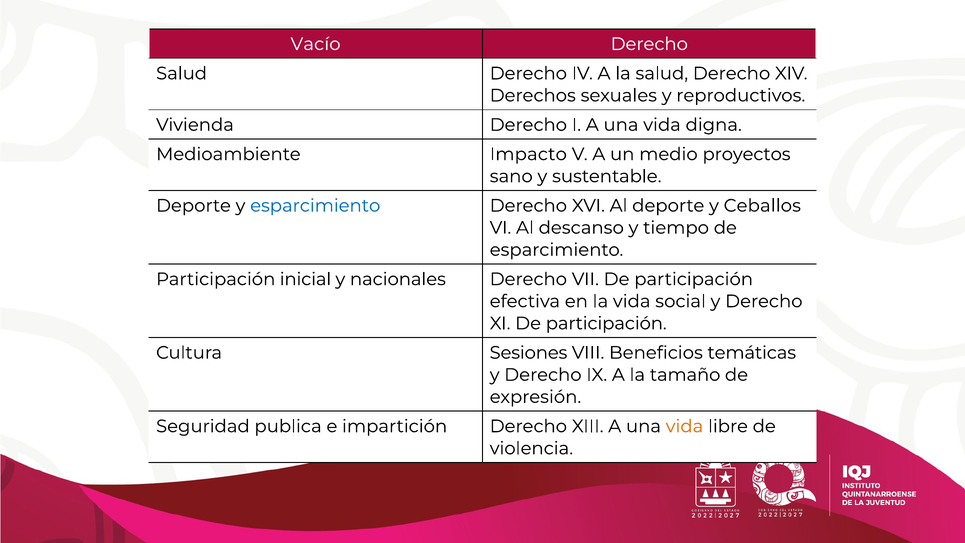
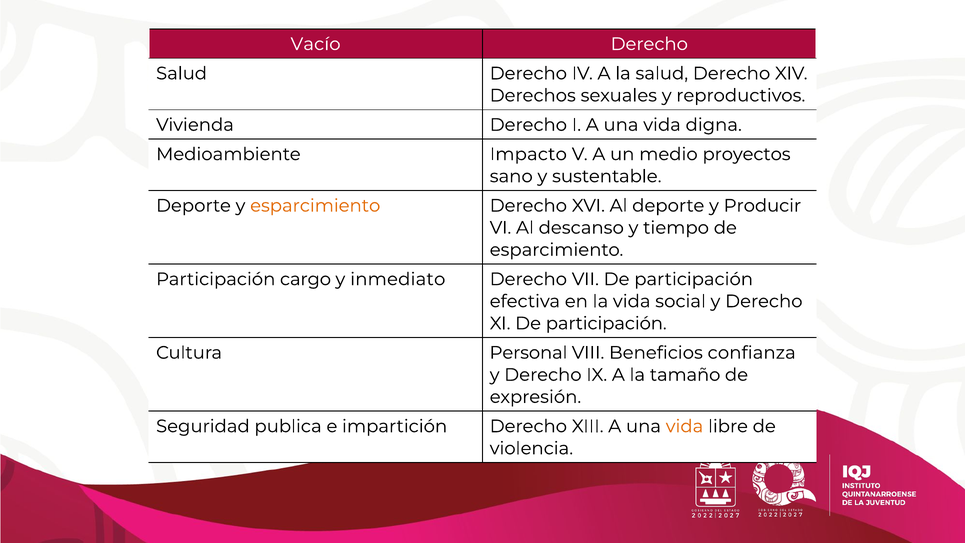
esparcimiento colour: blue -> orange (315, 206)
Ceballos: Ceballos -> Producir (762, 206)
inicial: inicial -> cargo (305, 279)
nacionales: nacionales -> inmediato (398, 279)
Sesiones: Sesiones -> Personal (528, 353)
temáticas: temáticas -> confianza (752, 353)
